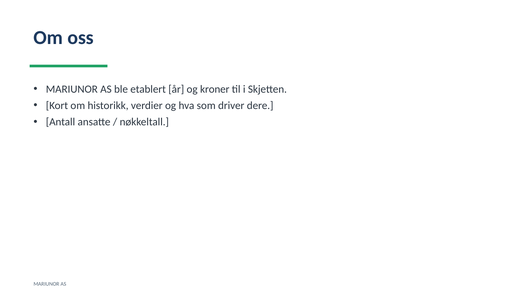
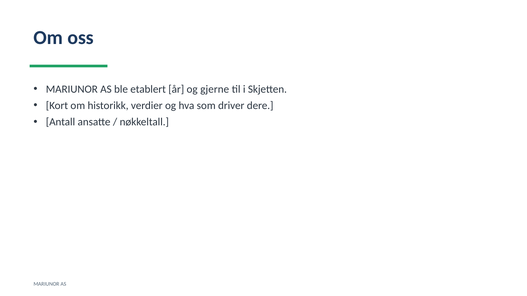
kroner: kroner -> gjerne (215, 89)
